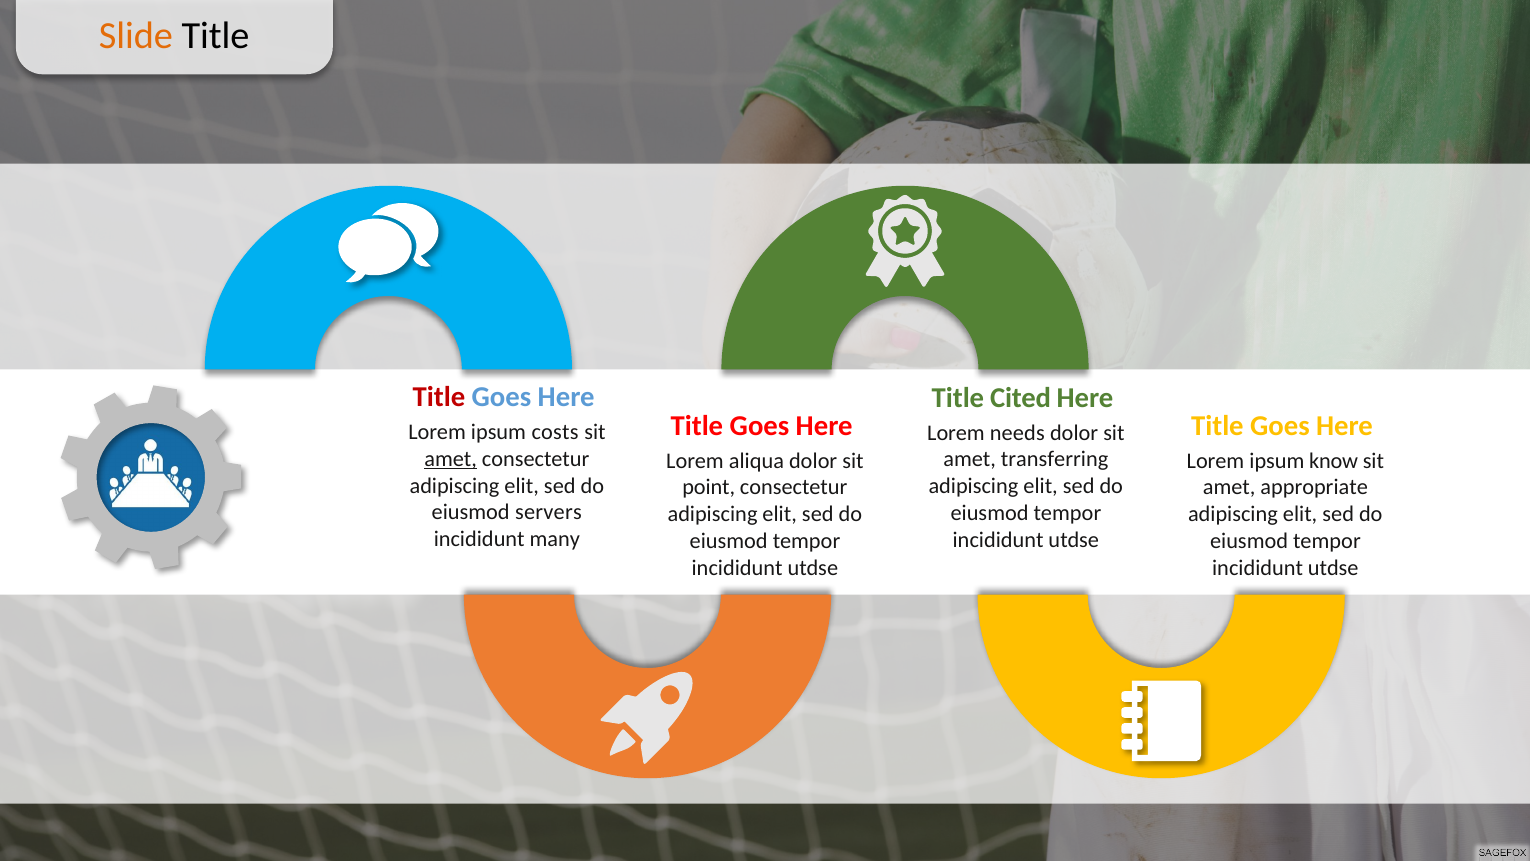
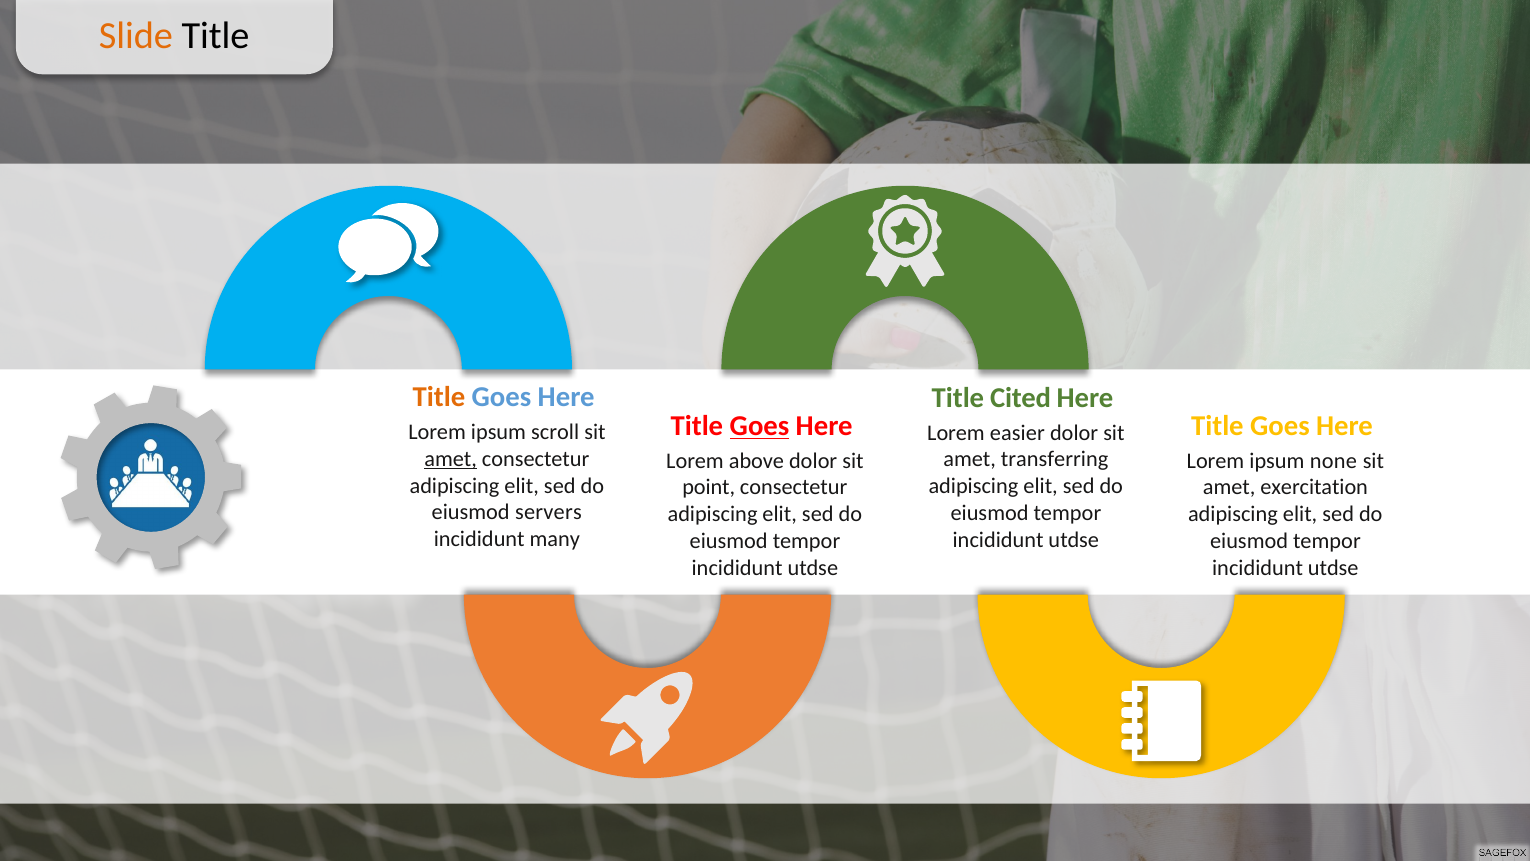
Title colour: red -> orange (439, 397)
Goes underline: none -> present (759, 426)
costs: costs -> scroll (555, 432)
needs: needs -> easier (1017, 433)
aliqua: aliqua -> above (756, 461)
know: know -> none (1333, 461)
appropriate: appropriate -> exercitation (1314, 487)
